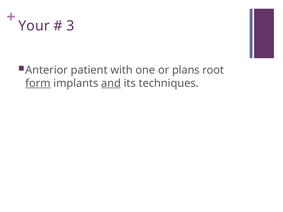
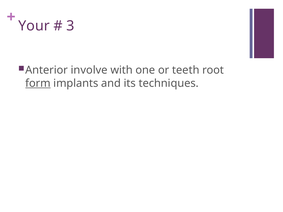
patient: patient -> involve (89, 70)
plans: plans -> teeth (186, 70)
and underline: present -> none (111, 83)
